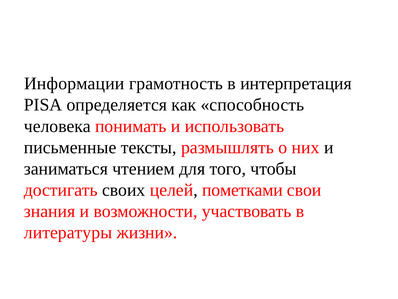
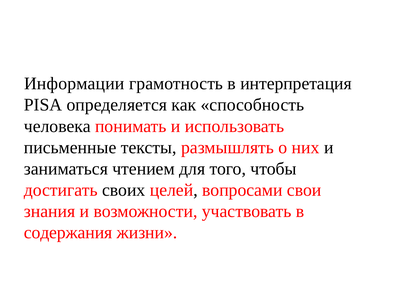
пометками: пометками -> вопросами (242, 190)
литературы: литературы -> содержания (68, 232)
